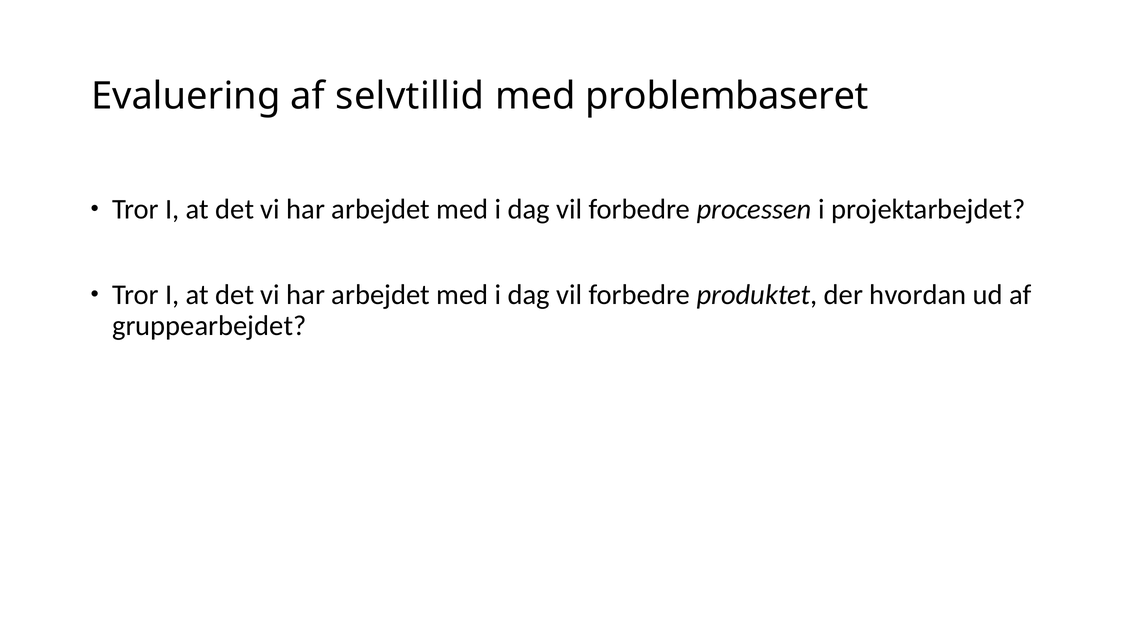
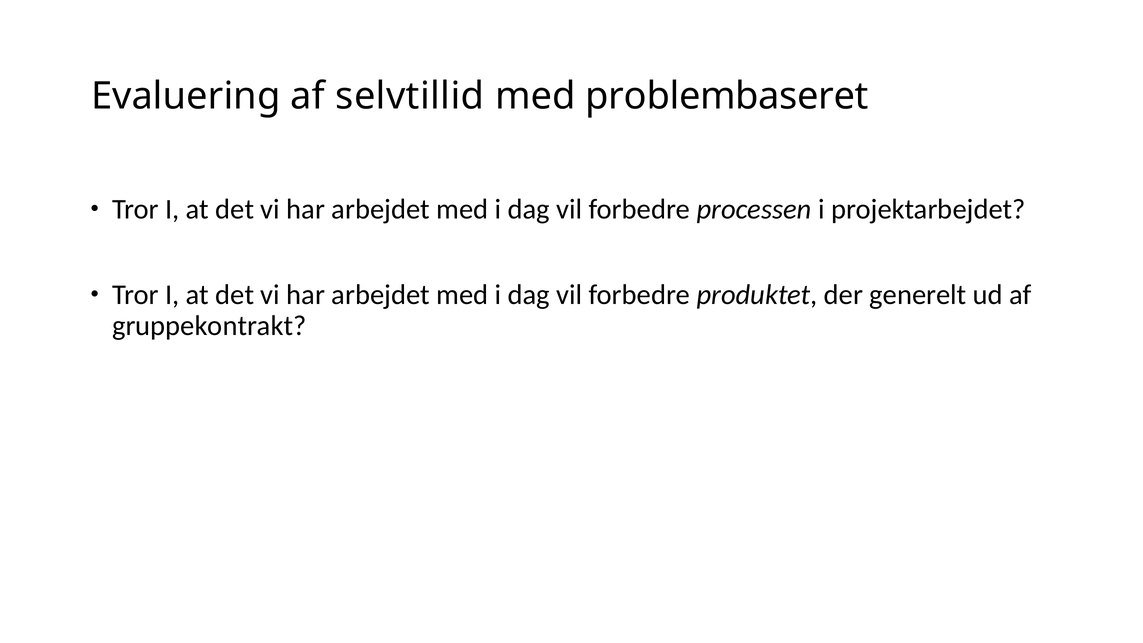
hvordan: hvordan -> generelt (918, 295)
gruppearbejdet: gruppearbejdet -> gruppekontrakt (209, 326)
